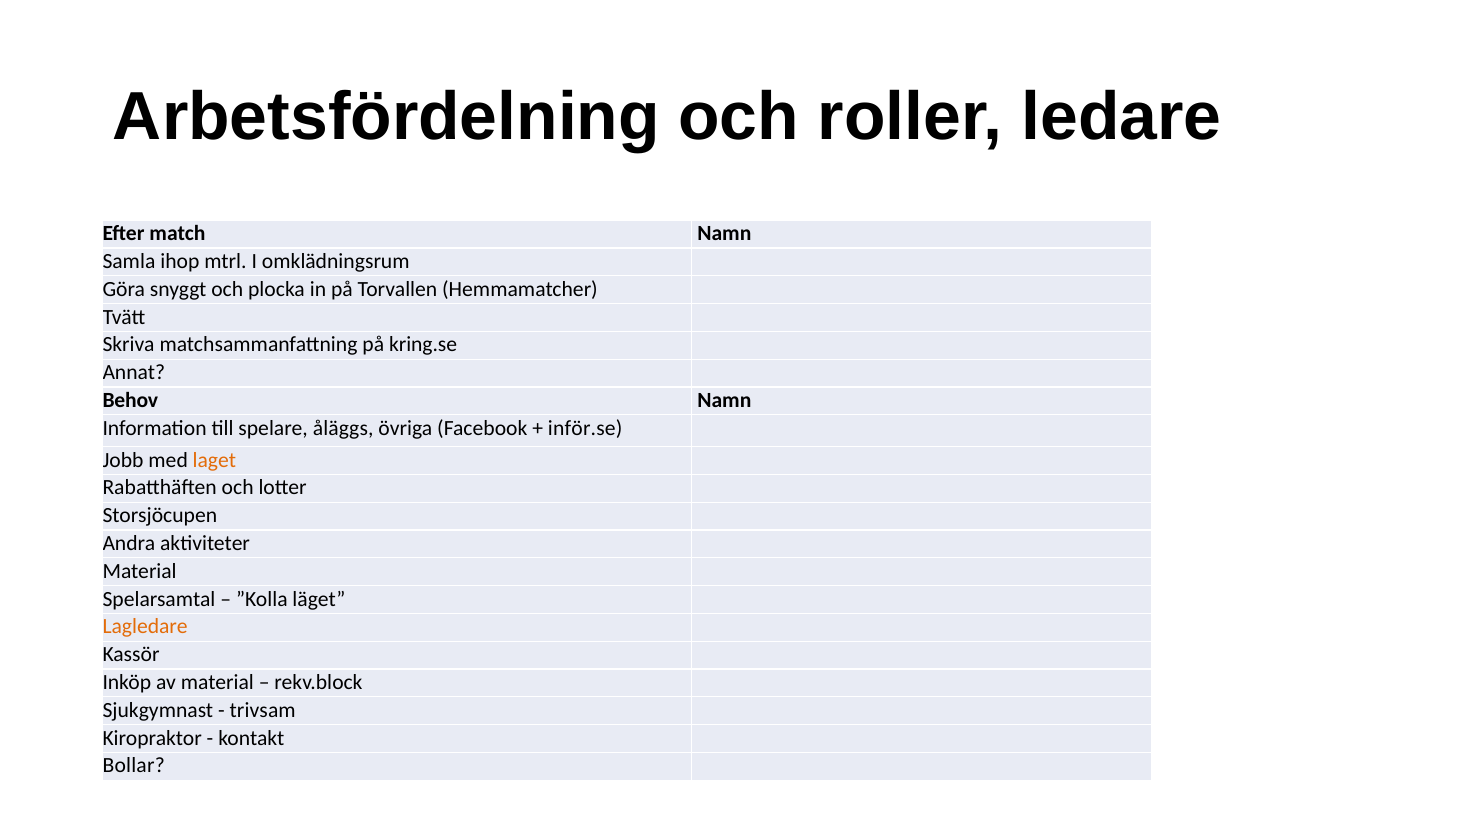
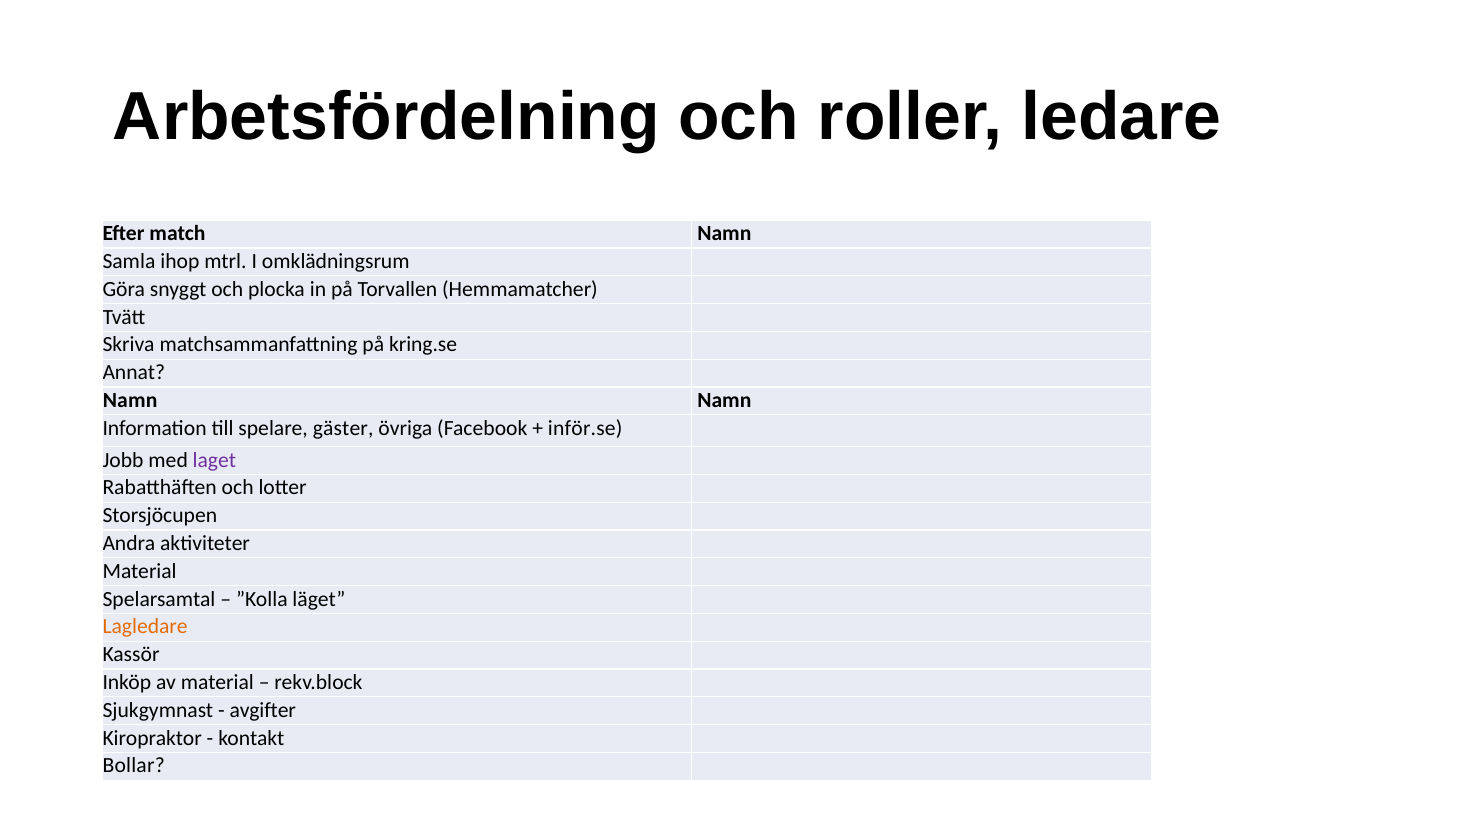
Behov: Behov -> Namn (130, 400)
åläggs: åläggs -> gäster (343, 428)
laget colour: orange -> purple (214, 460)
trivsam: trivsam -> avgifter (263, 710)
